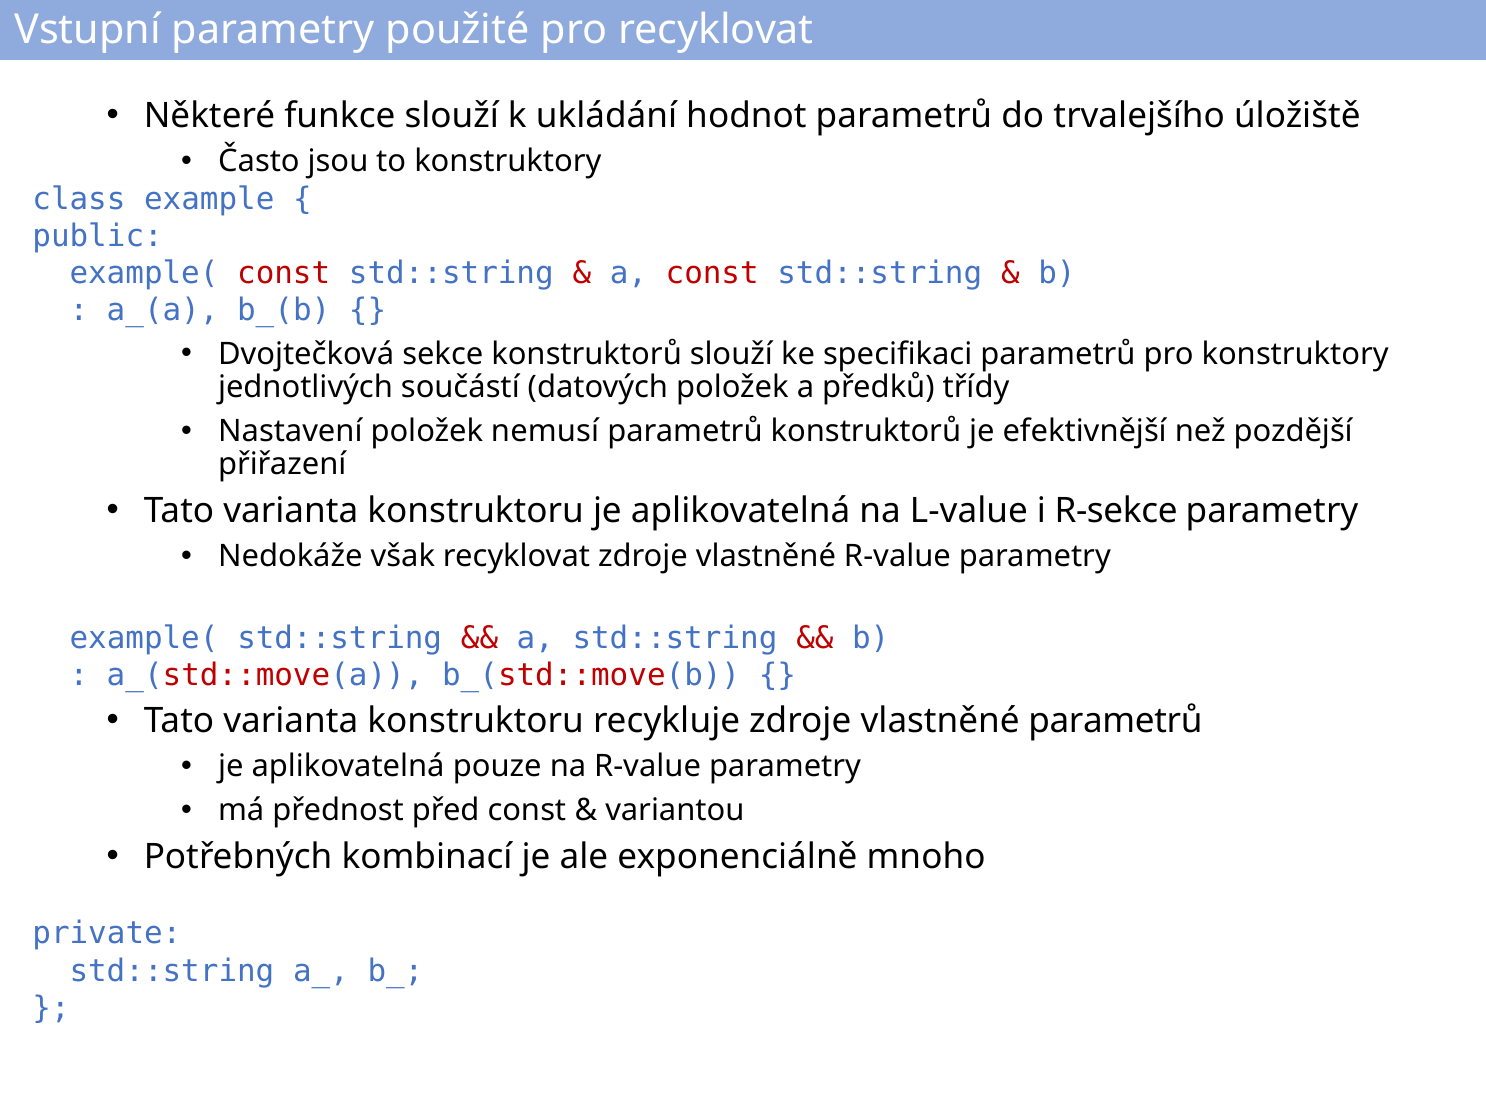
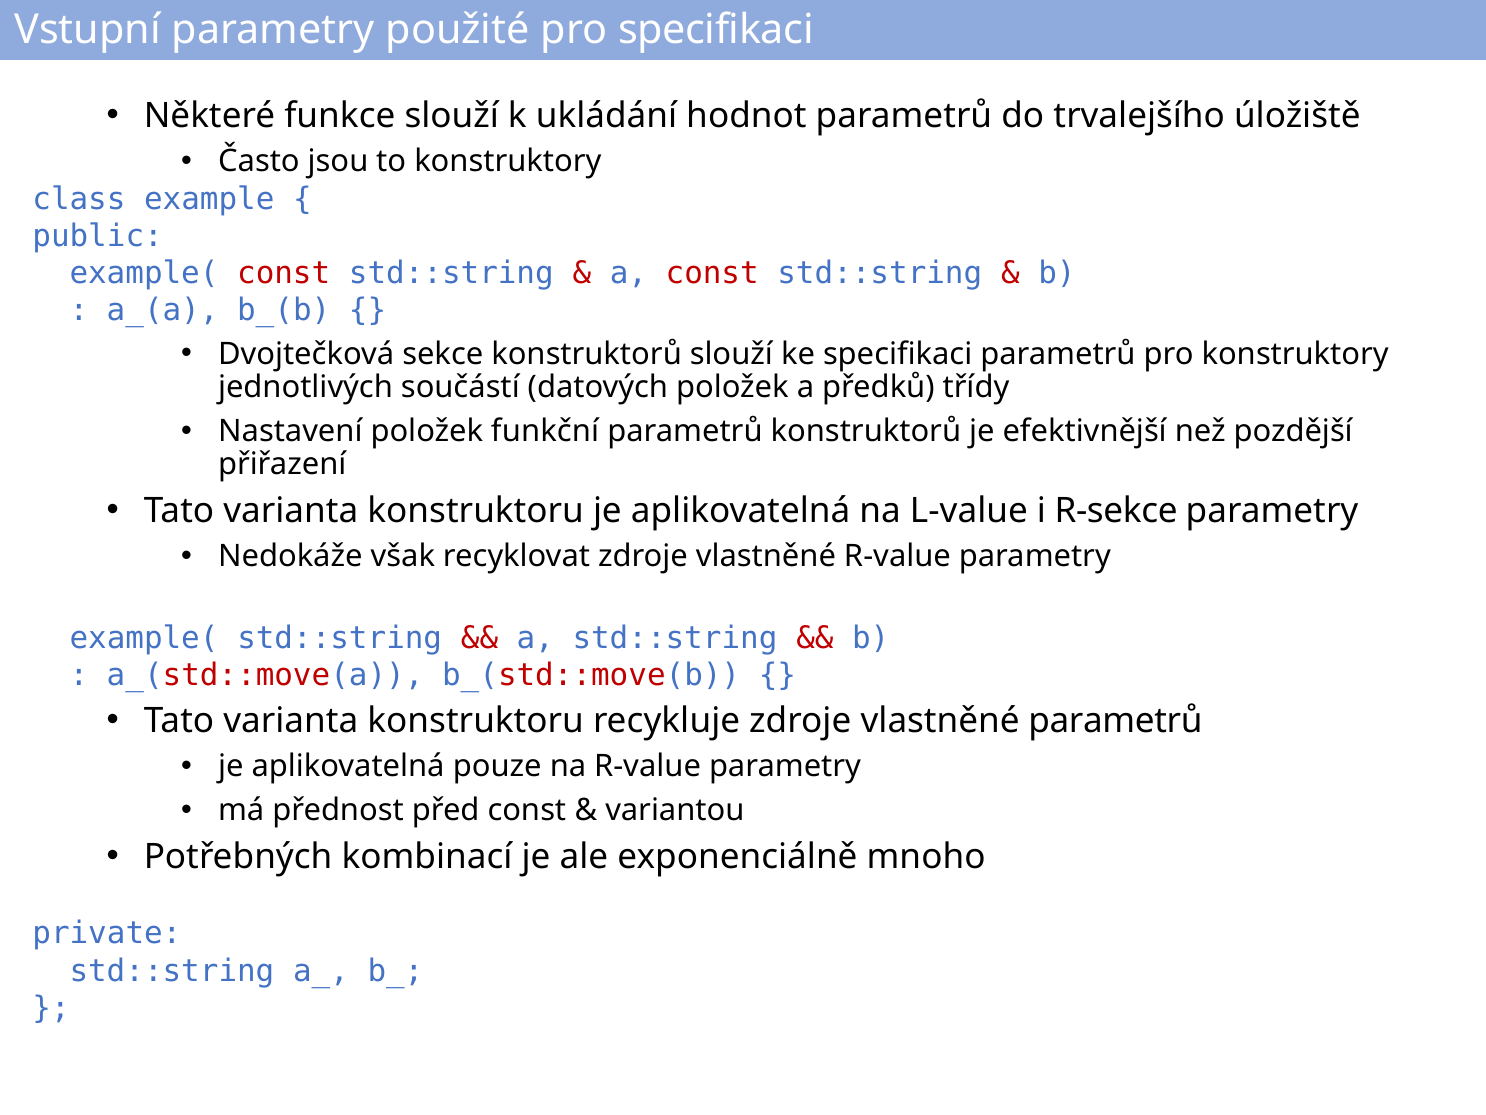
pro recyklovat: recyklovat -> specifikaci (716, 30)
nemusí: nemusí -> funkční (545, 431)
